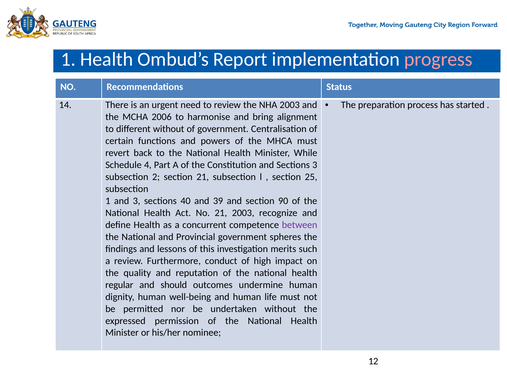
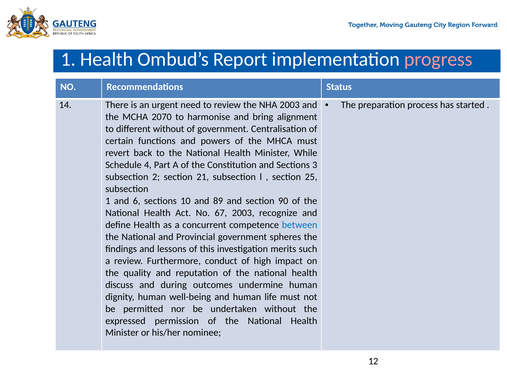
2006: 2006 -> 2070 (162, 117)
and 3: 3 -> 6 (137, 201)
40: 40 -> 10 (186, 201)
39: 39 -> 89 (218, 201)
No 21: 21 -> 67 (221, 213)
between colour: purple -> blue (300, 225)
regular: regular -> discuss (119, 285)
should: should -> during (174, 285)
